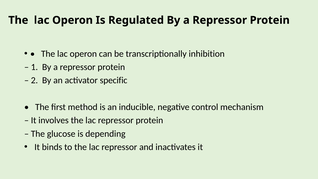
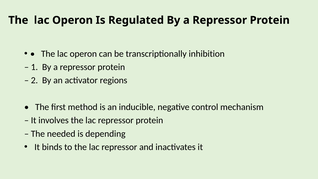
specific: specific -> regions (114, 80)
glucose: glucose -> needed (61, 134)
